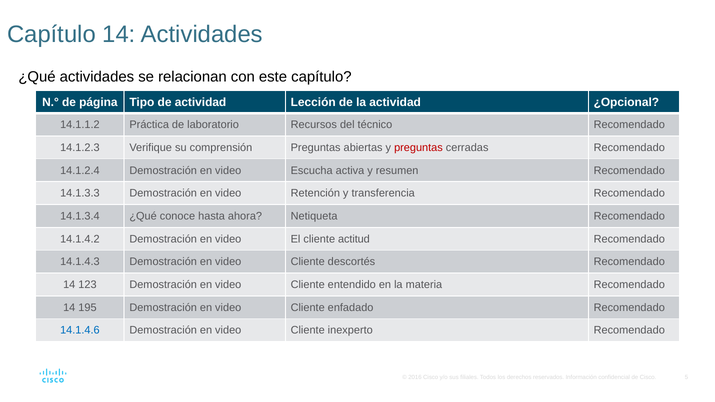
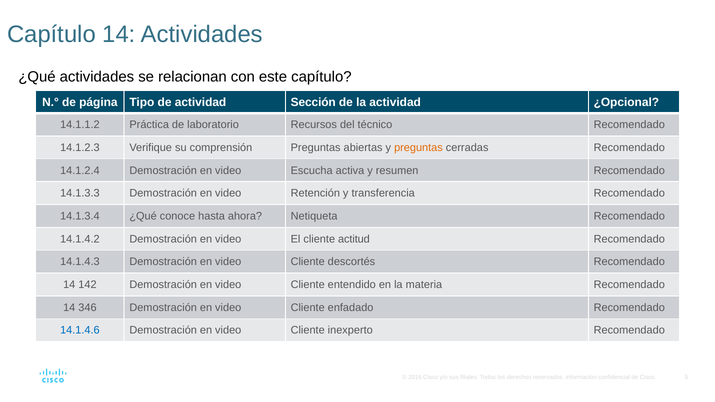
Lección: Lección -> Sección (313, 102)
preguntas colour: red -> orange (418, 148)
123: 123 -> 142 (87, 285)
195: 195 -> 346 (87, 308)
